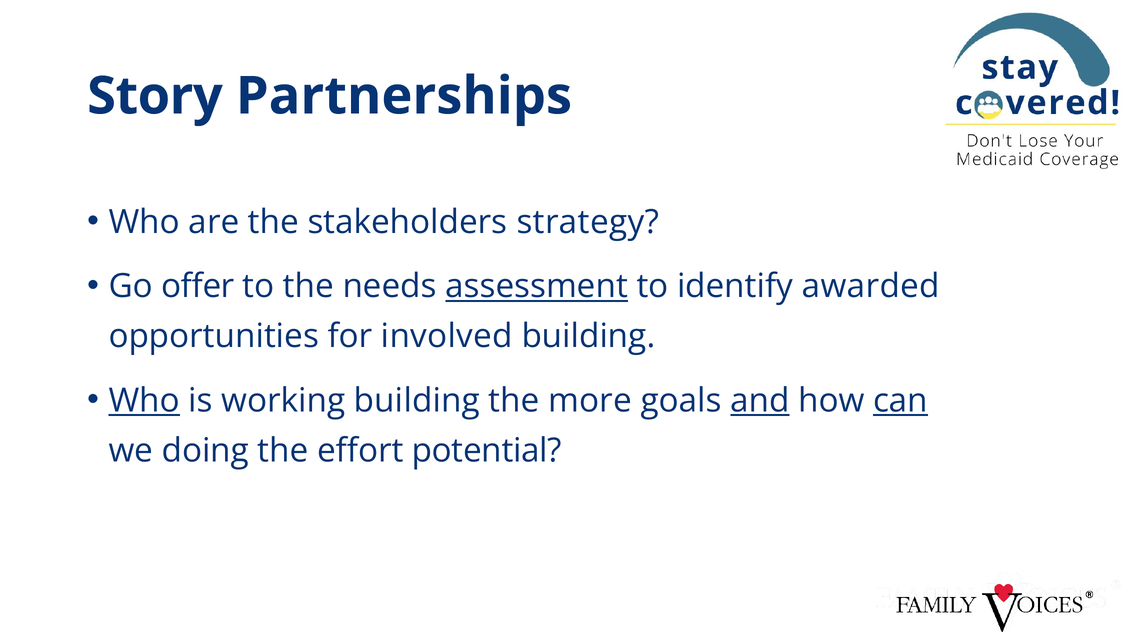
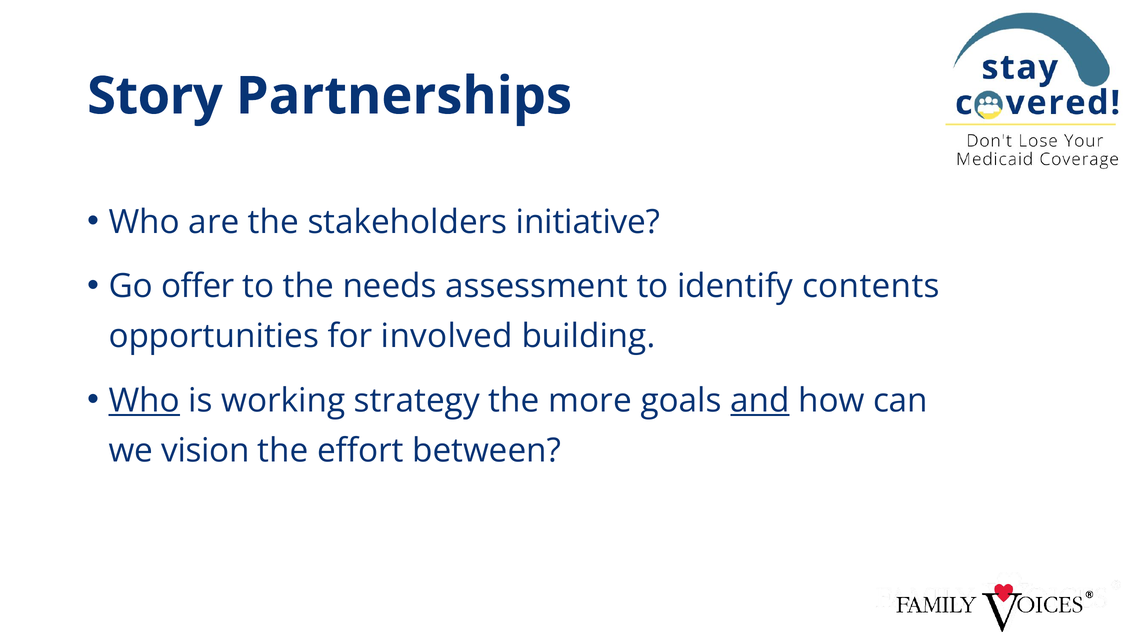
strategy: strategy -> initiative (588, 222)
assessment underline: present -> none (537, 286)
awarded: awarded -> contents (871, 286)
working building: building -> strategy (417, 400)
can underline: present -> none (900, 400)
doing: doing -> vision (205, 450)
potential: potential -> between (487, 450)
